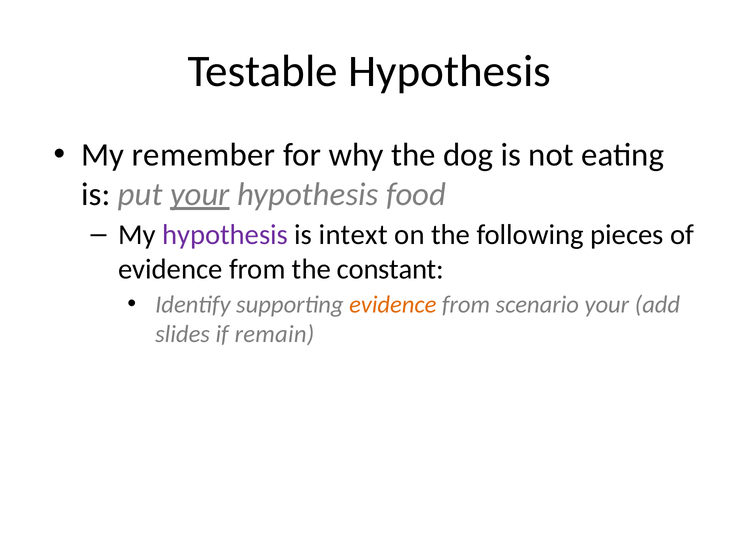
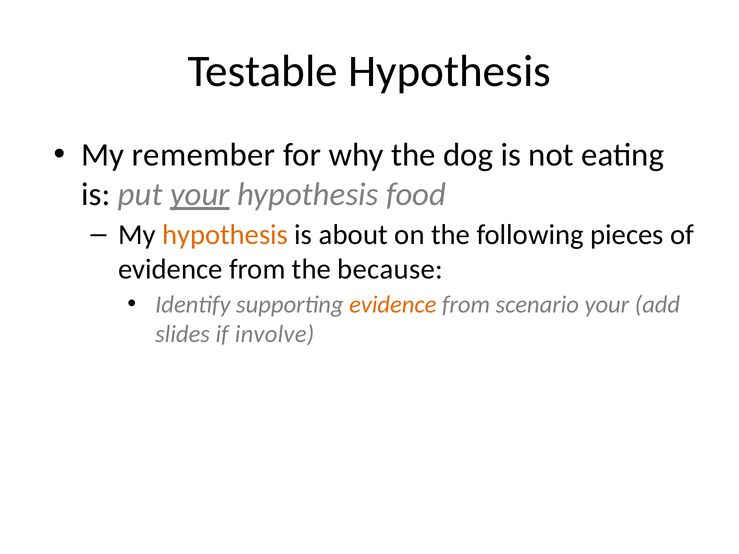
hypothesis colour: purple -> orange (225, 235)
intext: intext -> about (353, 235)
constant: constant -> because (390, 269)
remain: remain -> involve (274, 334)
